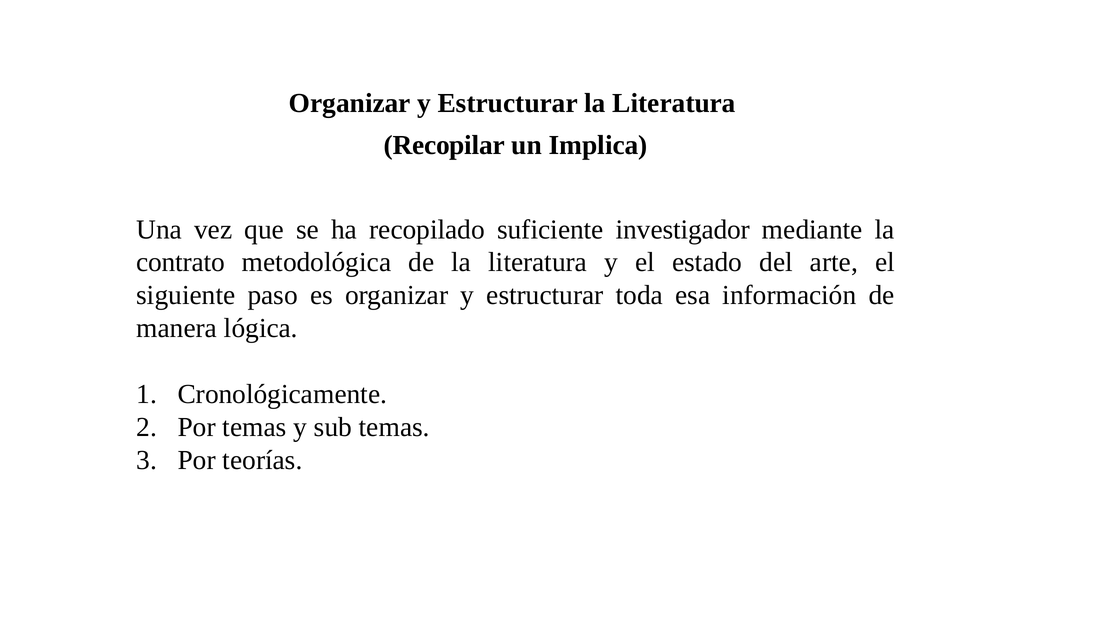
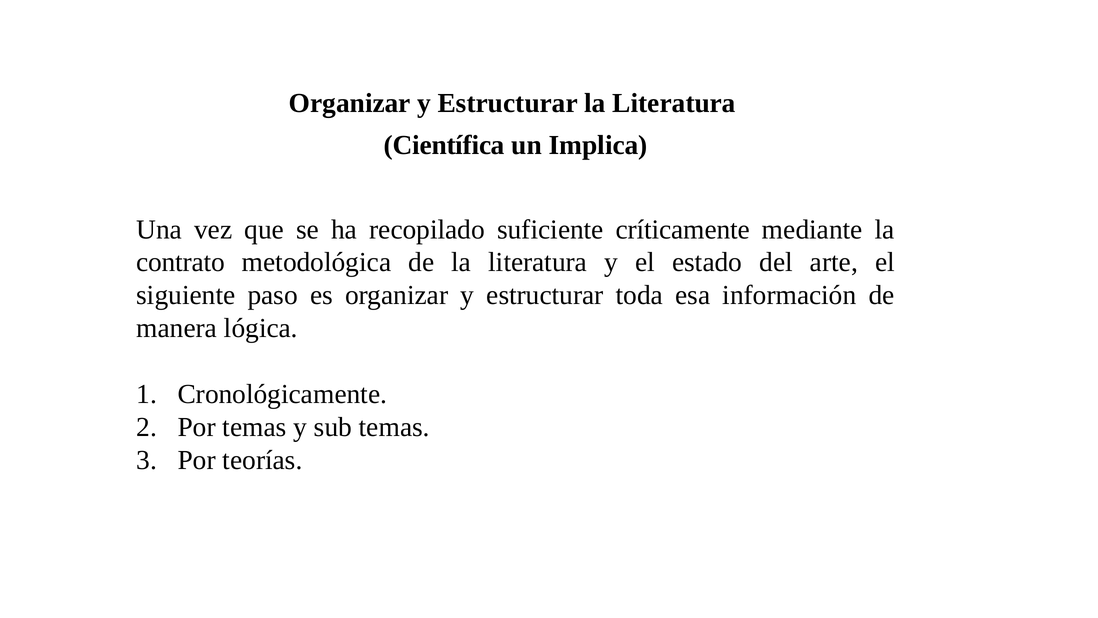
Recopilar: Recopilar -> Científica (444, 145)
investigador: investigador -> críticamente (683, 229)
